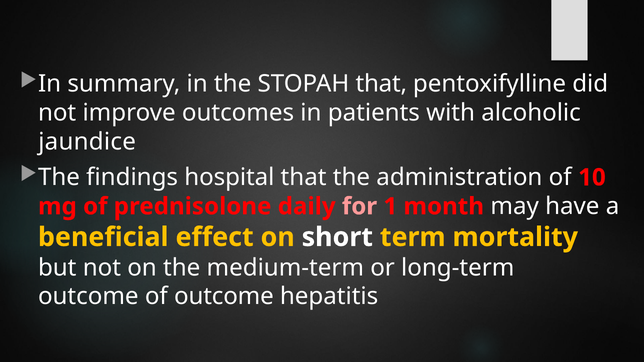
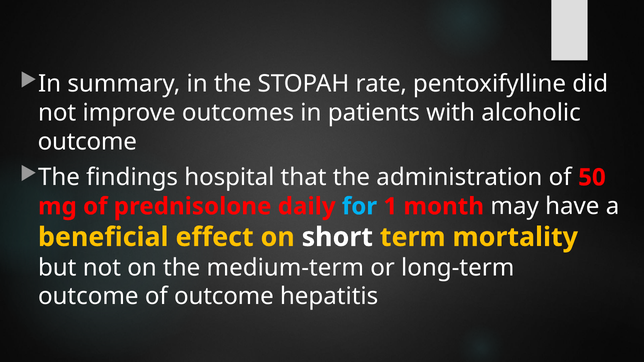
STOPAH that: that -> rate (381, 84)
jaundice: jaundice -> outcome (87, 142)
10: 10 -> 50 (592, 178)
for colour: pink -> light blue (360, 207)
